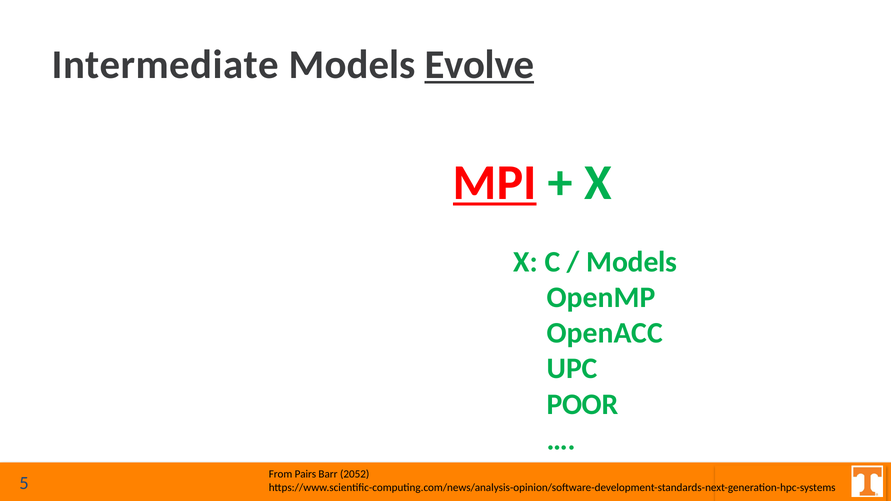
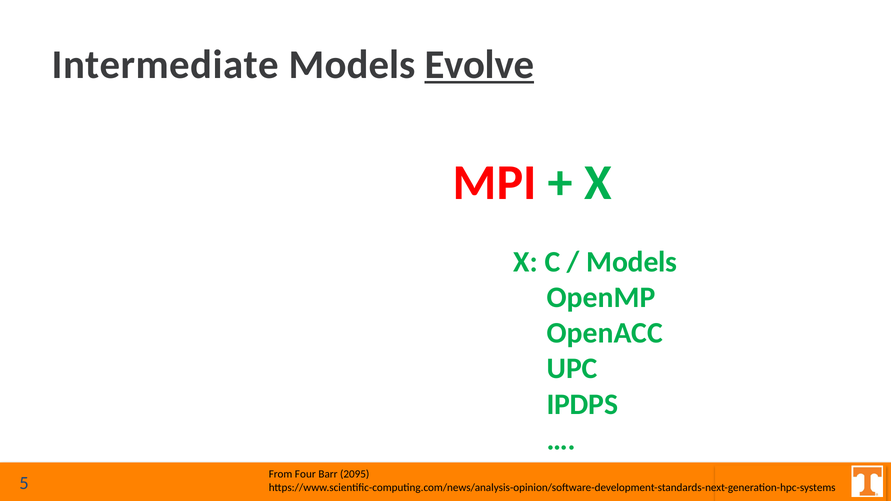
MPI underline: present -> none (495, 183)
POOR: POOR -> IPDPS (582, 404)
Pairs: Pairs -> Four (305, 474)
2052: 2052 -> 2095 (355, 474)
